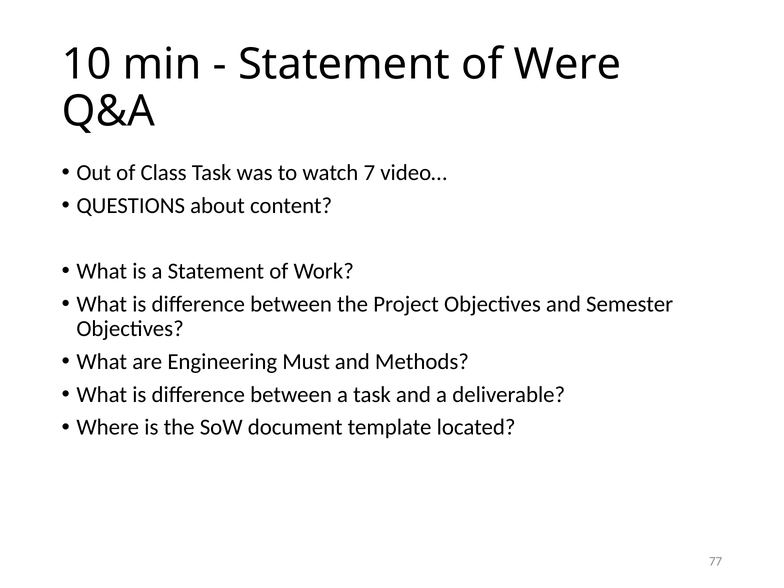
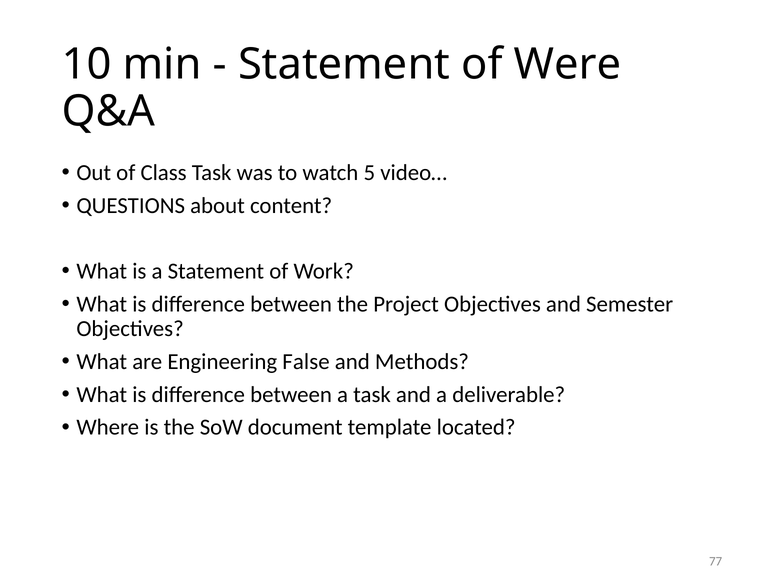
7: 7 -> 5 (369, 173)
Must: Must -> False (306, 362)
